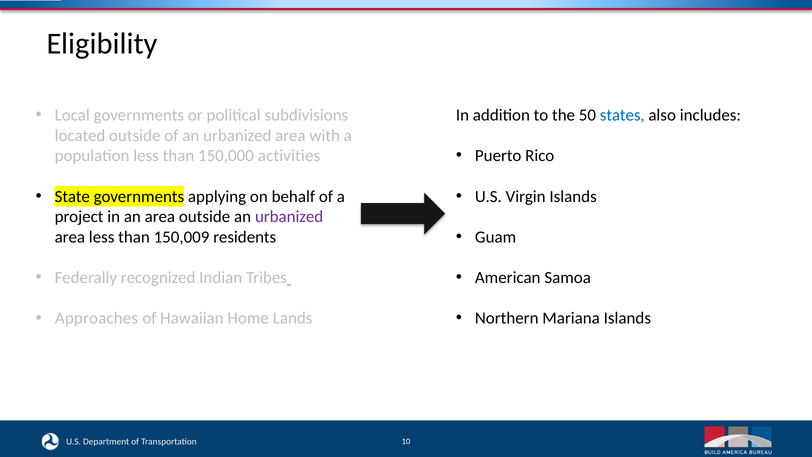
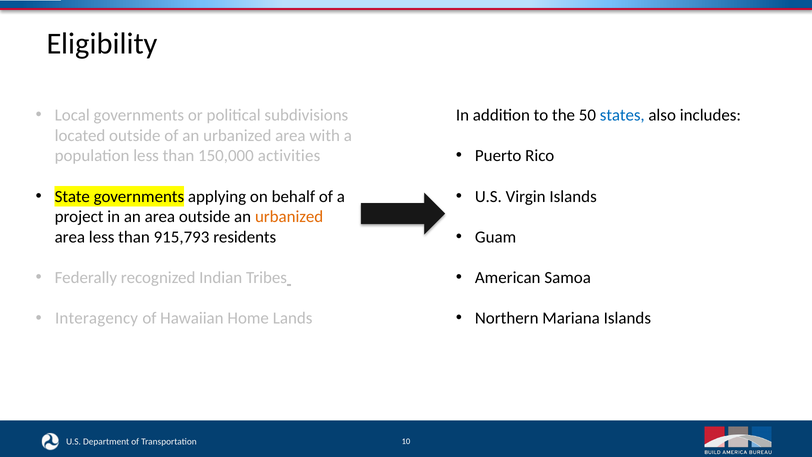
urbanized colour: purple -> orange (289, 217)
150,009: 150,009 -> 915,793 (182, 237)
Approaches: Approaches -> Interagency (97, 318)
